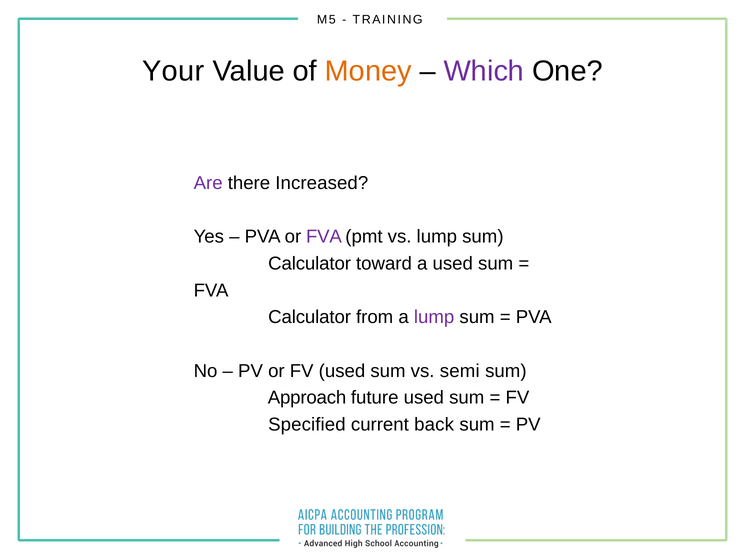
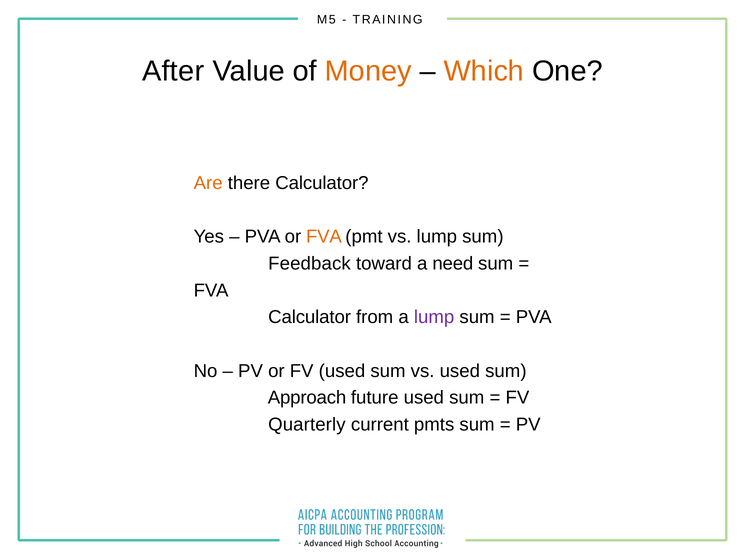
Your: Your -> After (173, 71)
Which colour: purple -> orange (484, 71)
Are colour: purple -> orange (208, 183)
there Increased: Increased -> Calculator (322, 183)
FVA colour: purple -> orange (324, 237)
Calculator: Calculator -> Feedback (309, 264)
a used: used -> need (453, 264)
vs semi: semi -> used (460, 371)
Specified: Specified -> Quarterly (307, 424)
back: back -> pmts (434, 424)
